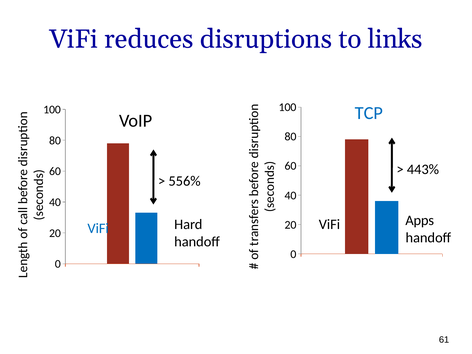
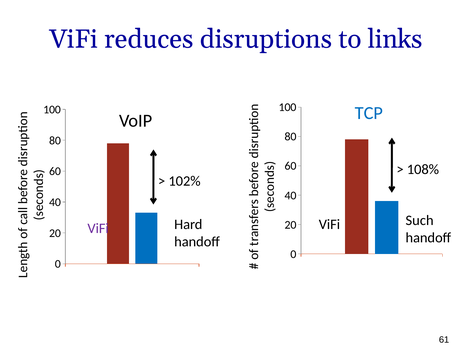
443%: 443% -> 108% (423, 169)
556%: 556% -> 102% (185, 181)
Apps: Apps -> Such (420, 220)
ViFi colour: blue -> purple (98, 228)
